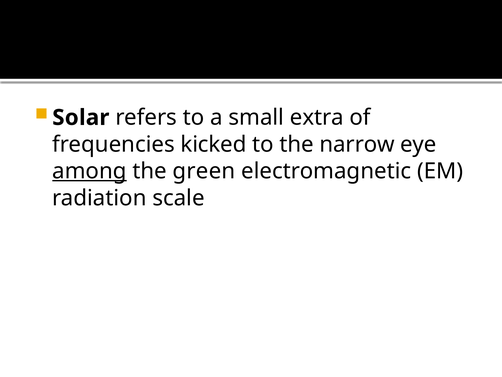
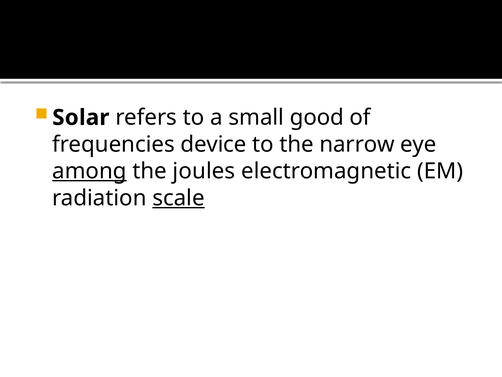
extra: extra -> good (317, 117)
kicked: kicked -> device (214, 144)
green: green -> joules (204, 171)
scale underline: none -> present (178, 198)
